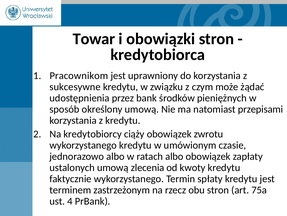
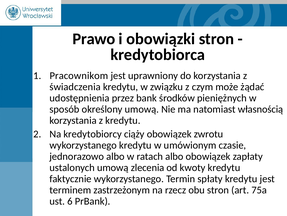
Towar: Towar -> Prawo (94, 39)
sukcesywne: sukcesywne -> świadczenia (75, 87)
przepisami: przepisami -> własnością (261, 109)
4: 4 -> 6 (70, 201)
